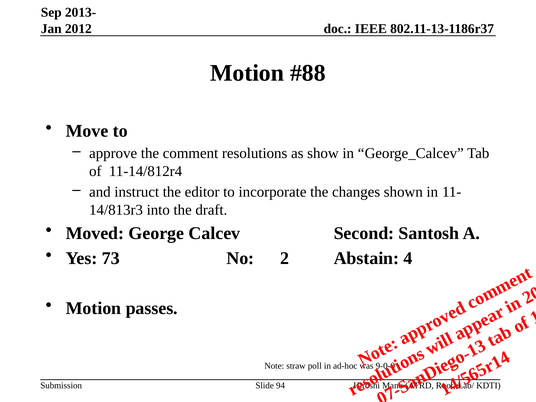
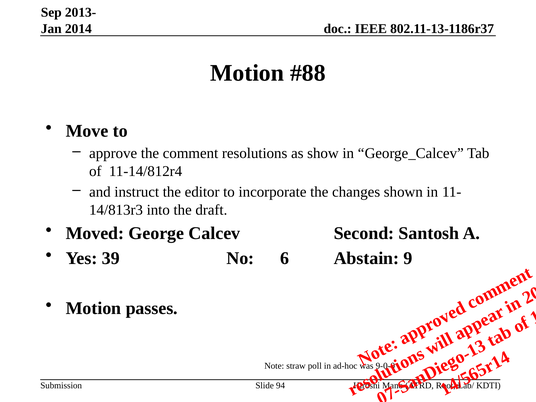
2012: 2012 -> 2014 (78, 29)
73: 73 -> 39 (111, 258)
No 2: 2 -> 6 (285, 258)
Abstain 4: 4 -> 9 (408, 258)
